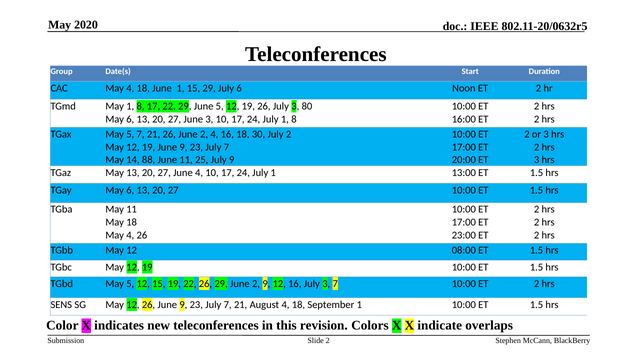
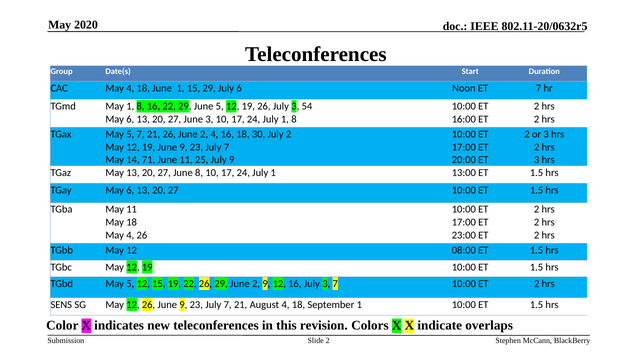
Noon ET 2: 2 -> 7 (539, 88)
8 17: 17 -> 16 (154, 106)
80: 80 -> 54 (307, 106)
88: 88 -> 71 (149, 160)
June 4: 4 -> 8 (199, 173)
